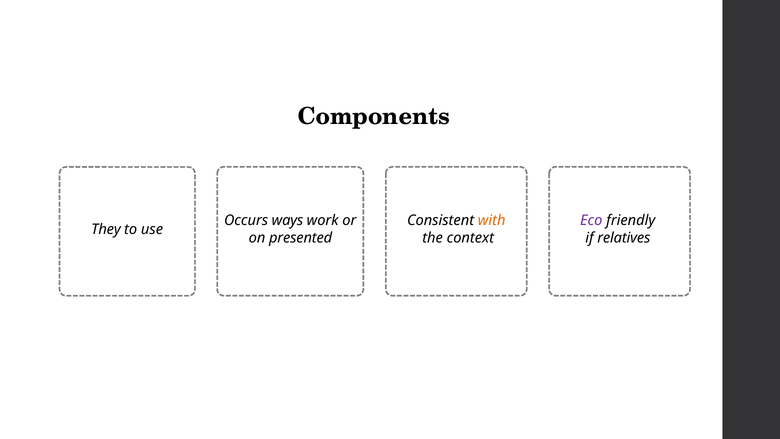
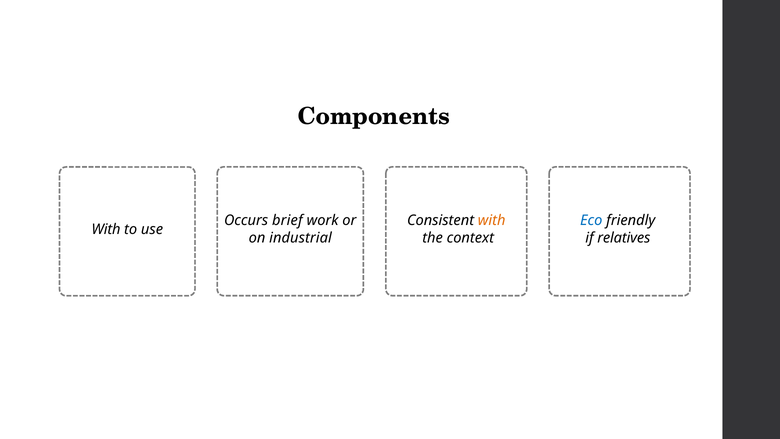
ways: ways -> brief (287, 220)
Eco colour: purple -> blue (591, 220)
They: They -> With (106, 229)
presented: presented -> industrial (301, 238)
